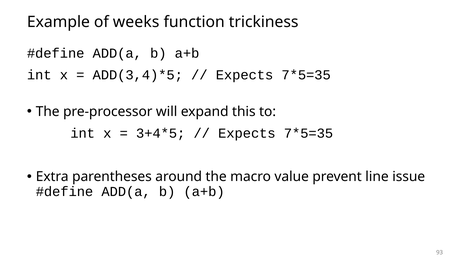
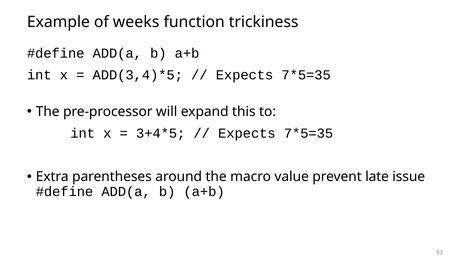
line: line -> late (377, 176)
